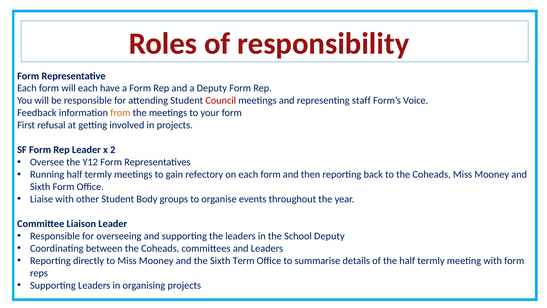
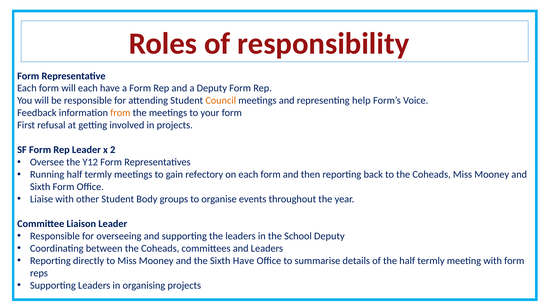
Council colour: red -> orange (221, 100)
staff: staff -> help (361, 100)
Sixth Term: Term -> Have (244, 260)
